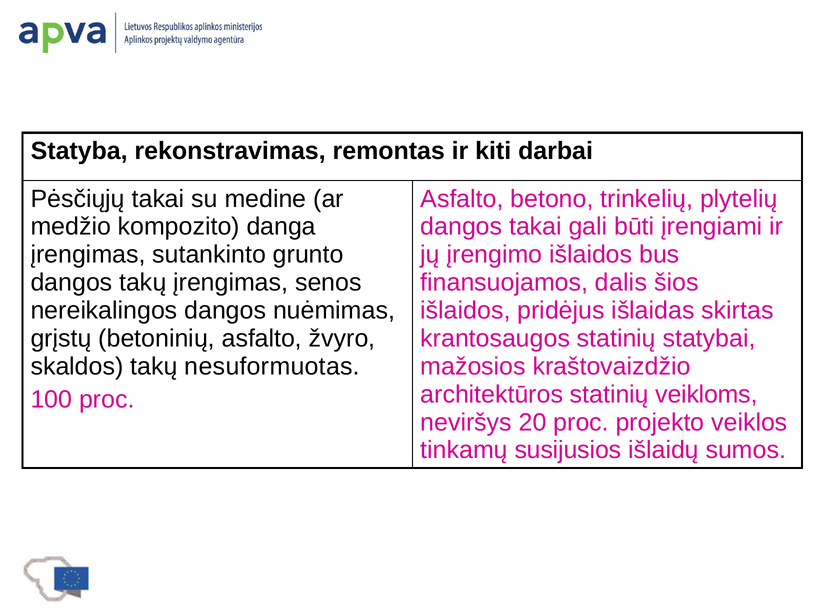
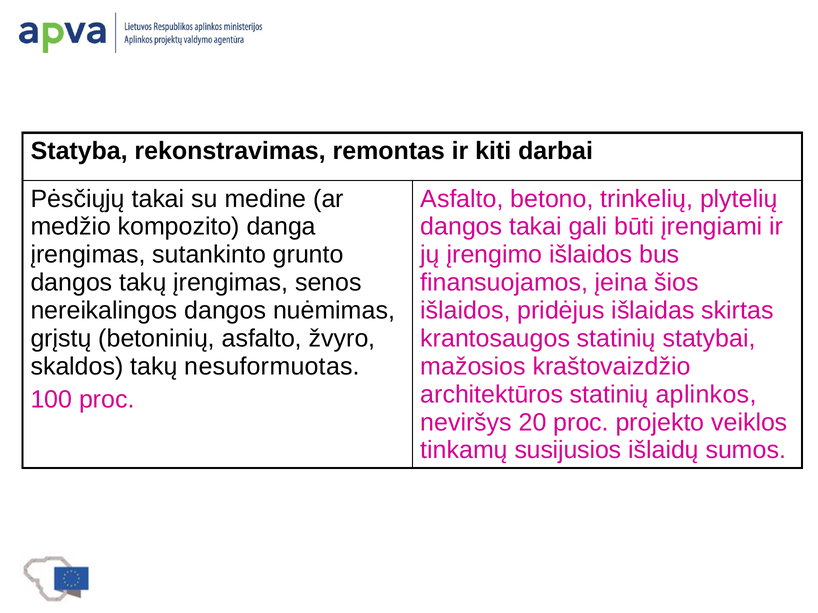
dalis: dalis -> įeina (621, 283)
veikloms: veikloms -> aplinkos (706, 395)
